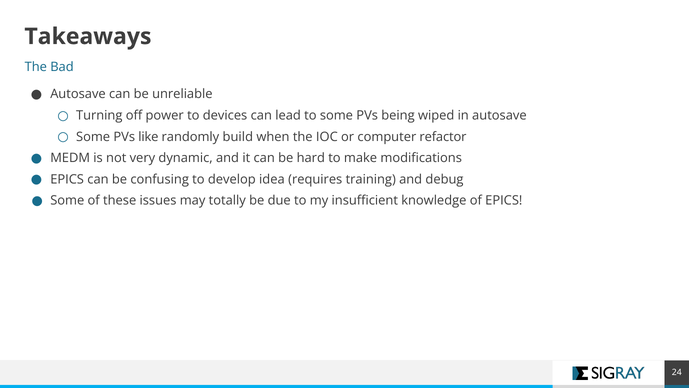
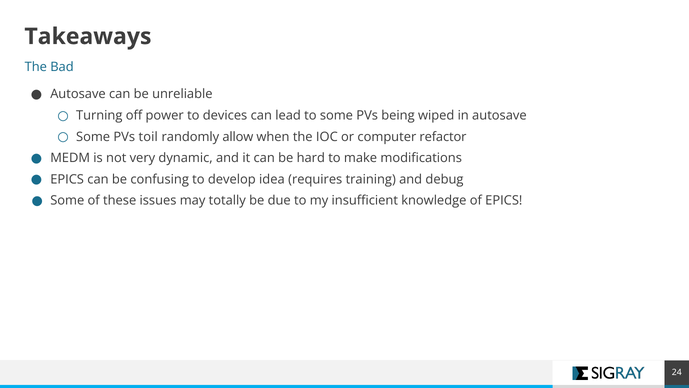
like: like -> toil (148, 137)
build: build -> allow (238, 137)
